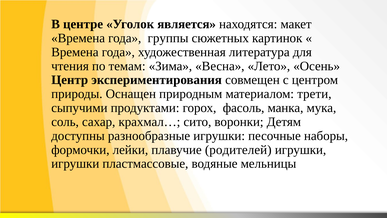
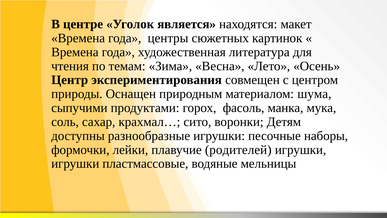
группы: группы -> центры (168, 38)
трети: трети -> шума (314, 94)
